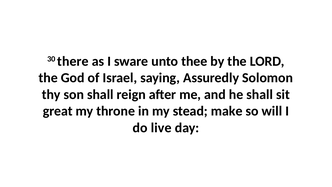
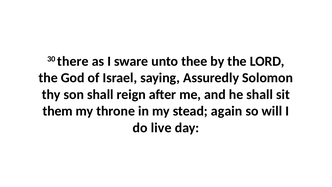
great: great -> them (58, 111)
make: make -> again (227, 111)
